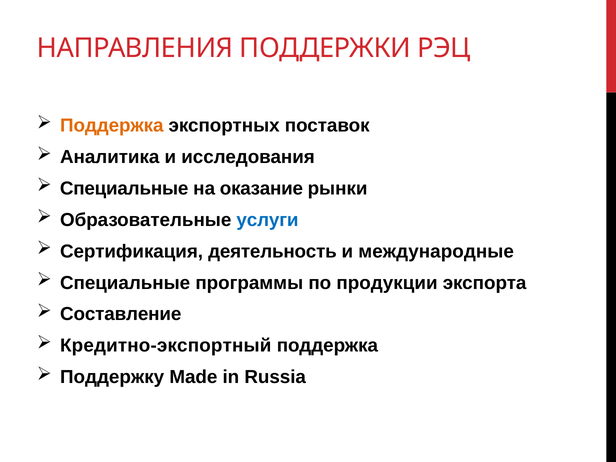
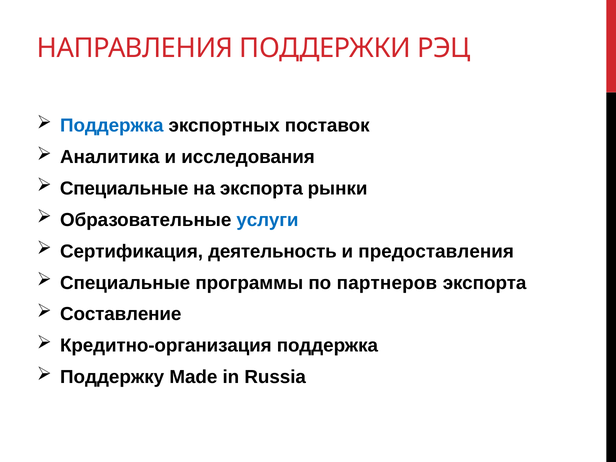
Поддержка colour: orange -> blue (112, 125)
на оказание: оказание -> экспорта (261, 188)
международные: международные -> предоставления (436, 251)
продукции: продукции -> партнеров (387, 283)
Кредитно-экспортный: Кредитно-экспортный -> Кредитно-организация (166, 346)
